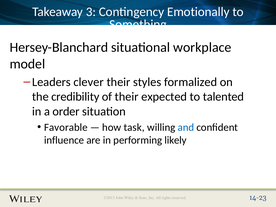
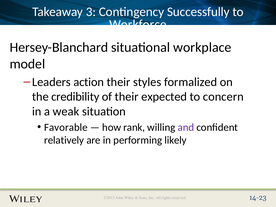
Emotionally: Emotionally -> Successfully (198, 12)
Something: Something -> Workforce (138, 24)
clever: clever -> action (89, 82)
talented: talented -> concern (223, 97)
order: order -> weak (66, 111)
task: task -> rank (134, 127)
and colour: blue -> purple (186, 127)
influence: influence -> relatively (64, 140)
